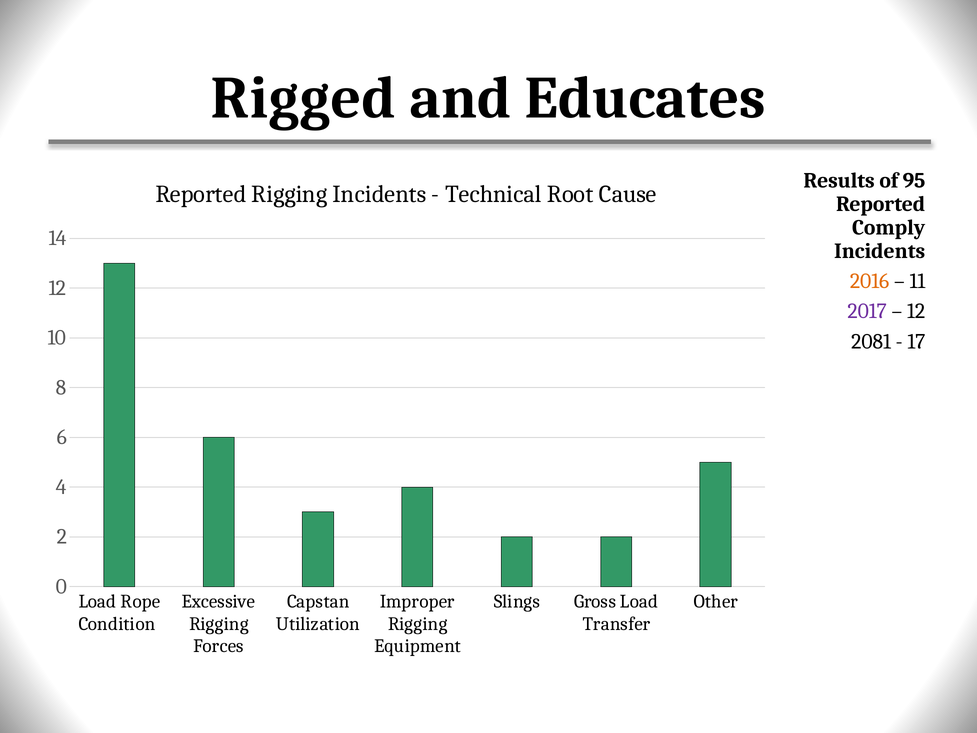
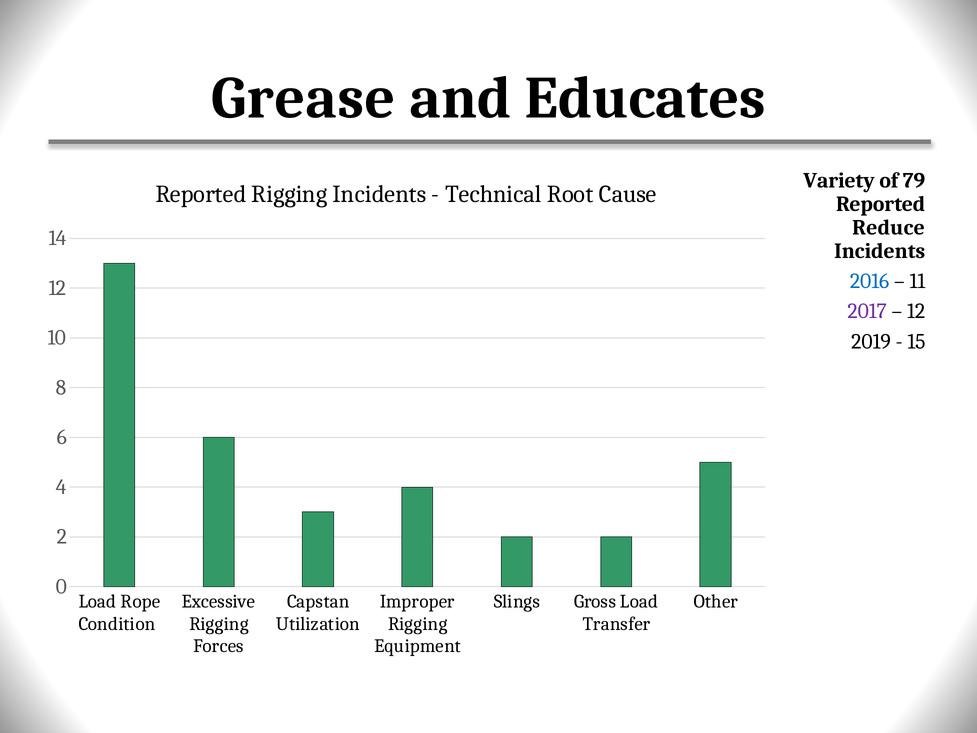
Rigged: Rigged -> Grease (303, 98)
Results: Results -> Variety (839, 181)
95: 95 -> 79 (914, 181)
Comply: Comply -> Reduce (888, 227)
2016 colour: orange -> blue (870, 281)
2081: 2081 -> 2019 (871, 341)
17: 17 -> 15 (916, 341)
